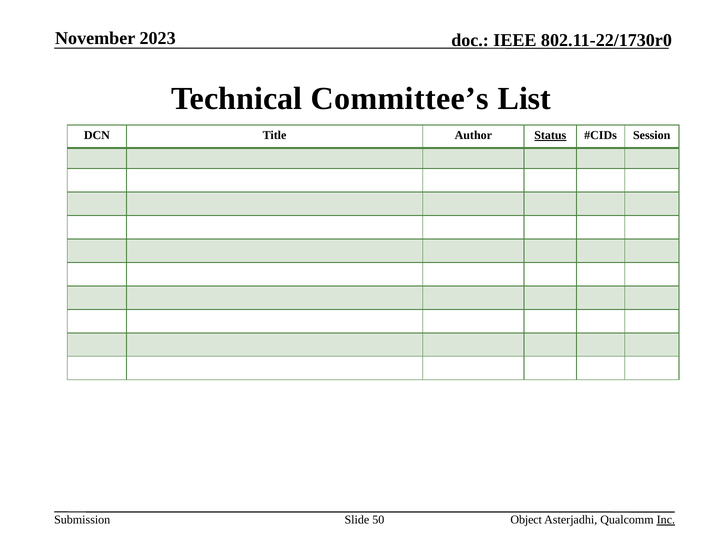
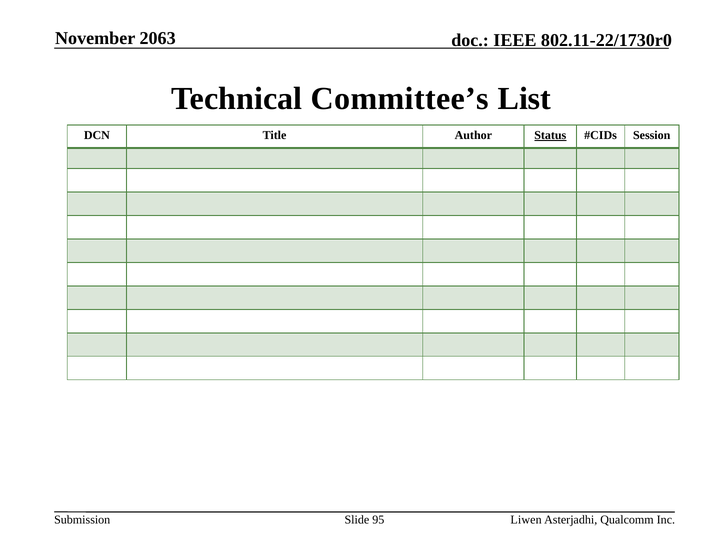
2023: 2023 -> 2063 (158, 38)
50: 50 -> 95 (378, 520)
Object: Object -> Liwen (526, 520)
Inc underline: present -> none (666, 520)
